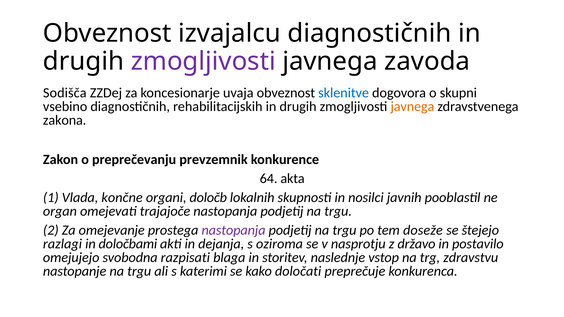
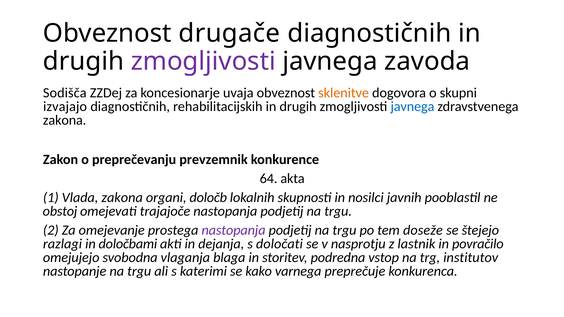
izvajalcu: izvajalcu -> drugače (229, 33)
sklenitve colour: blue -> orange (344, 93)
vsebino: vsebino -> izvajajo (65, 107)
javnega colour: orange -> blue (412, 107)
Vlada končne: končne -> zakona (122, 198)
organ: organ -> obstoj (60, 211)
oziroma: oziroma -> določati (279, 244)
državo: državo -> lastnik (416, 244)
postavilo: postavilo -> povračilo (478, 244)
razpisati: razpisati -> vlaganja (185, 258)
naslednje: naslednje -> podredna (338, 258)
zdravstvu: zdravstvu -> institutov (471, 258)
določati: določati -> varnega (298, 272)
